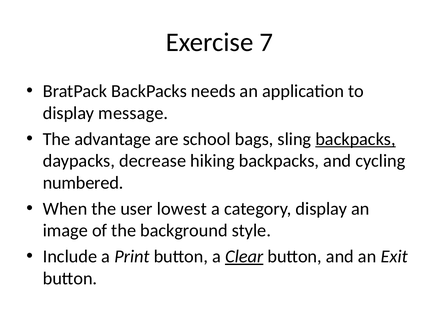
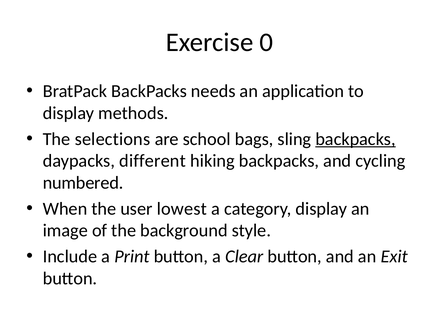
7: 7 -> 0 (266, 42)
message: message -> methods (133, 113)
advantage: advantage -> selections (112, 139)
decrease: decrease -> different (153, 161)
Clear underline: present -> none (244, 257)
